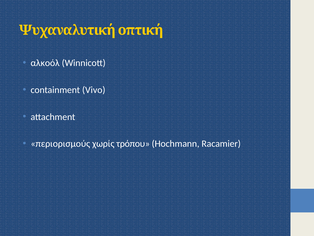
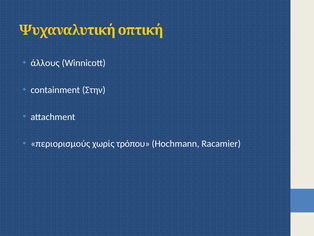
αλκοόλ: αλκοόλ -> άλλους (45, 63)
Vivo: Vivo -> Στην (94, 90)
